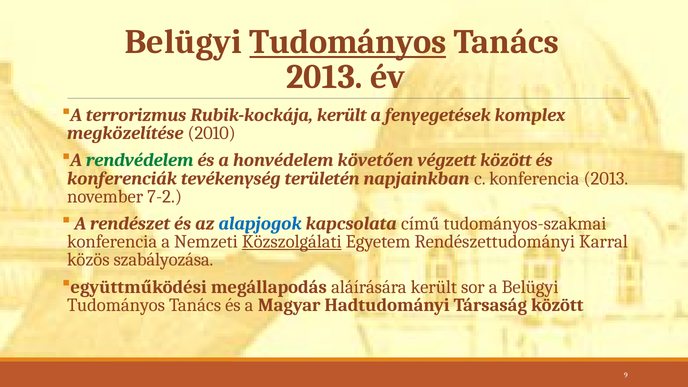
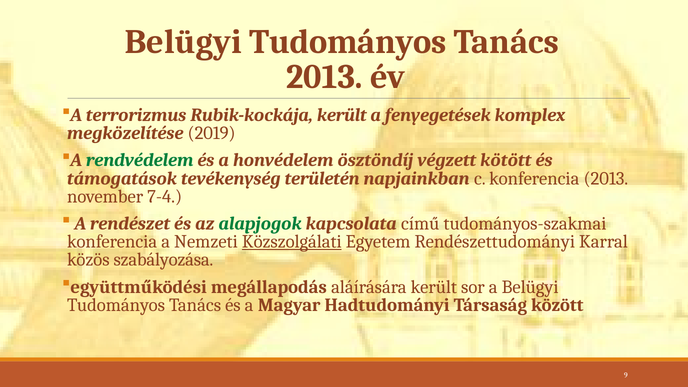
Tudományos underline: present -> none (348, 42)
2010: 2010 -> 2019 (212, 133)
követően: követően -> ösztöndíj (375, 160)
végzett között: között -> kötött (506, 160)
konferenciák: konferenciák -> támogatások (122, 178)
7-2: 7-2 -> 7-4 (165, 196)
alapjogok colour: blue -> green (260, 224)
